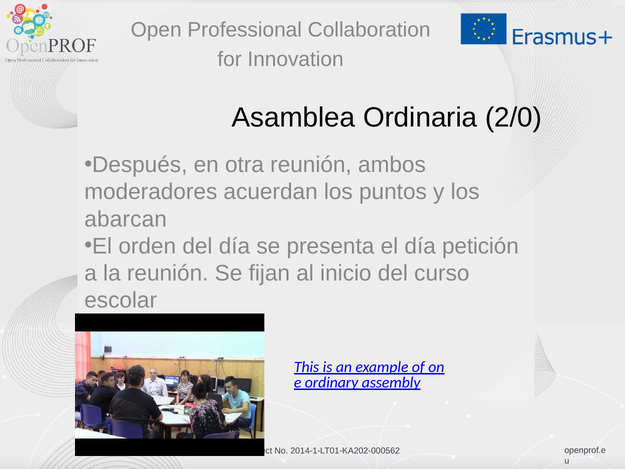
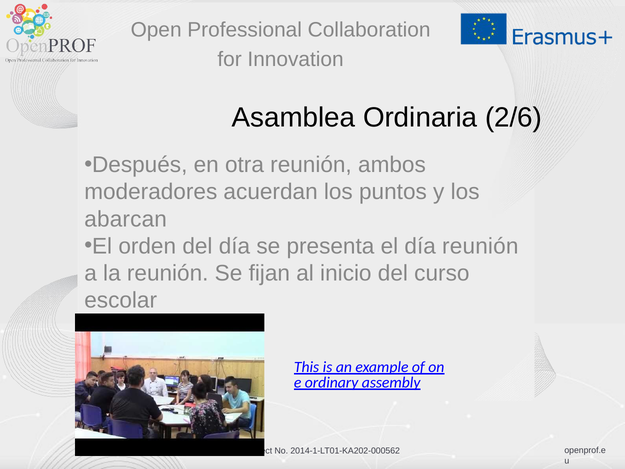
2/0: 2/0 -> 2/6 (514, 117)
día petición: petición -> reunión (480, 246)
